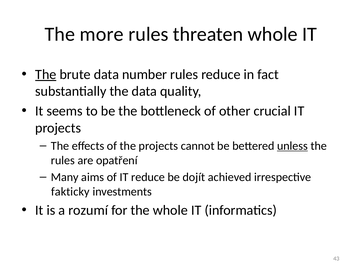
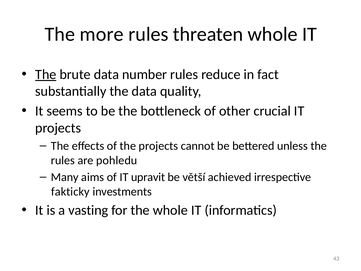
unless underline: present -> none (292, 146)
opatření: opatření -> pohledu (117, 160)
IT reduce: reduce -> upravit (148, 177)
dojít: dojít -> větší (194, 177)
rozumí: rozumí -> vasting (88, 210)
